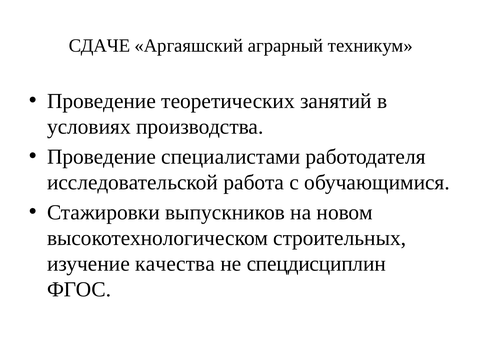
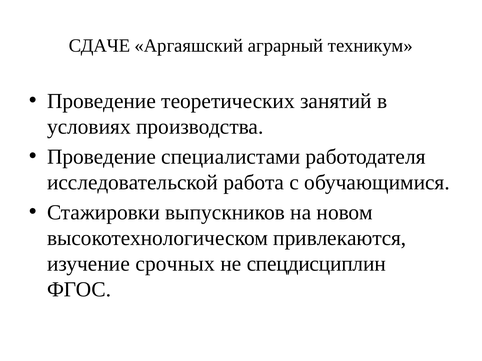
строительных: строительных -> привлекаются (340, 238)
качества: качества -> срочных (175, 264)
